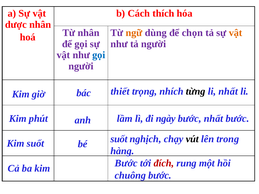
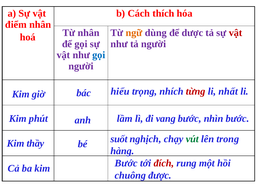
dược: dược -> điểm (16, 25)
chọn: chọn -> dược (192, 33)
vật colour: orange -> red (236, 33)
thiết: thiết -> hiểu (120, 92)
từng colour: black -> red (196, 92)
ngày: ngày -> vang (166, 119)
bước nhất: nhất -> nhìn (214, 119)
vút colour: black -> green (192, 139)
Kim suốt: suốt -> thầy (35, 144)
chuông bước: bước -> được (160, 176)
